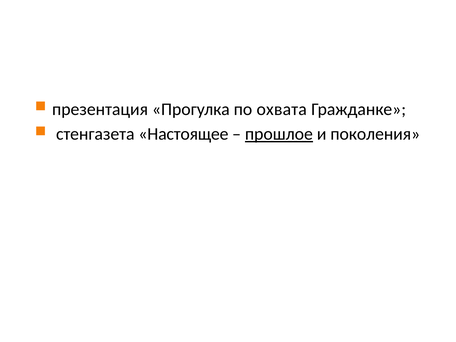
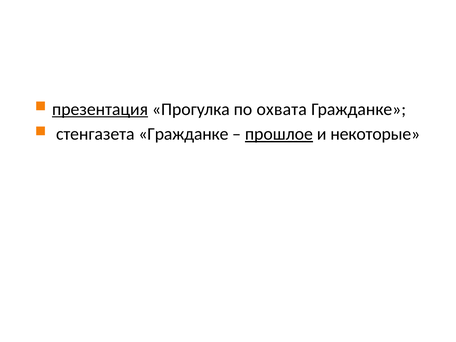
презентация underline: none -> present (100, 109)
стенгазета Настоящее: Настоящее -> Гражданке (183, 134)
поколения: поколения -> некоторые (375, 134)
